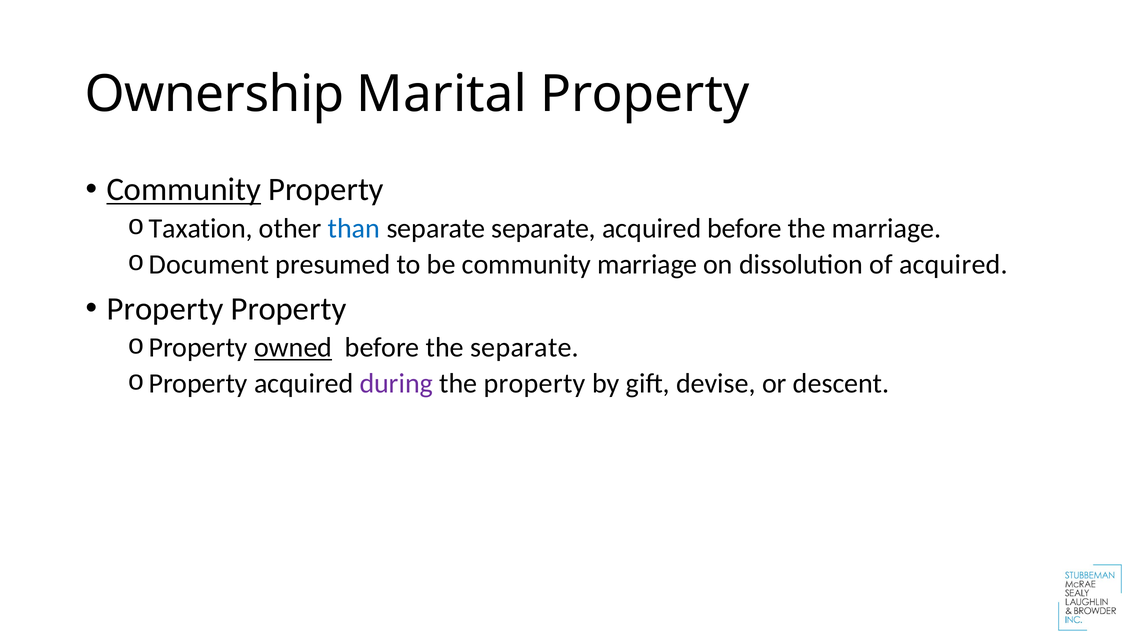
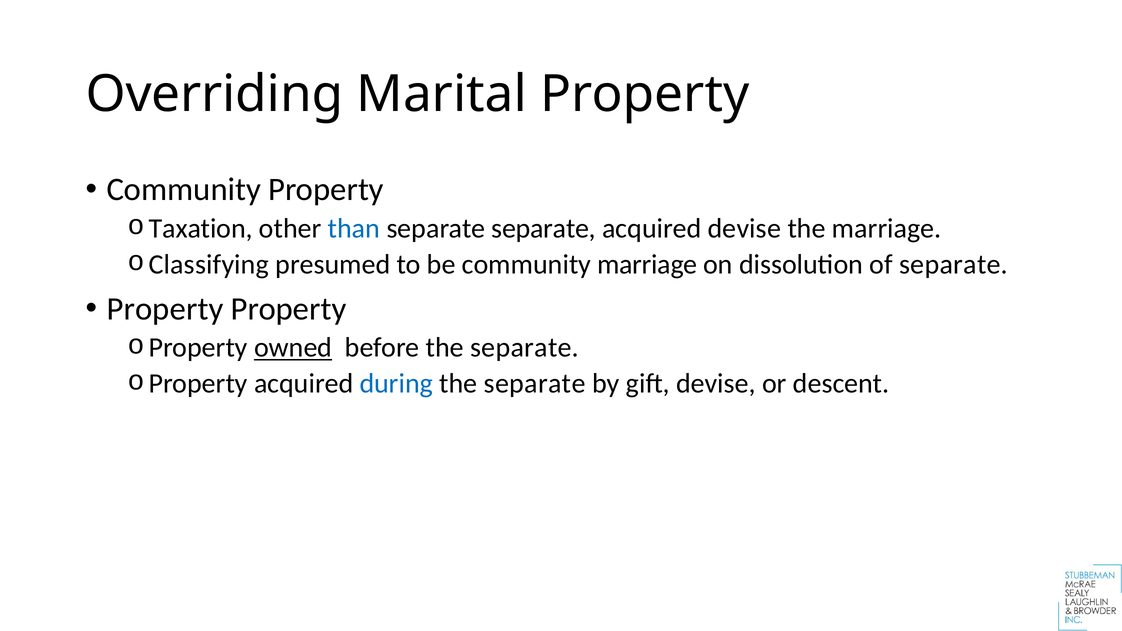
Ownership: Ownership -> Overriding (214, 94)
Community underline: present -> none (184, 190)
acquired before: before -> devise (744, 228)
Document: Document -> Classifying (209, 264)
of acquired: acquired -> separate (954, 264)
during colour: purple -> blue (396, 384)
property: property -> separate (535, 384)
